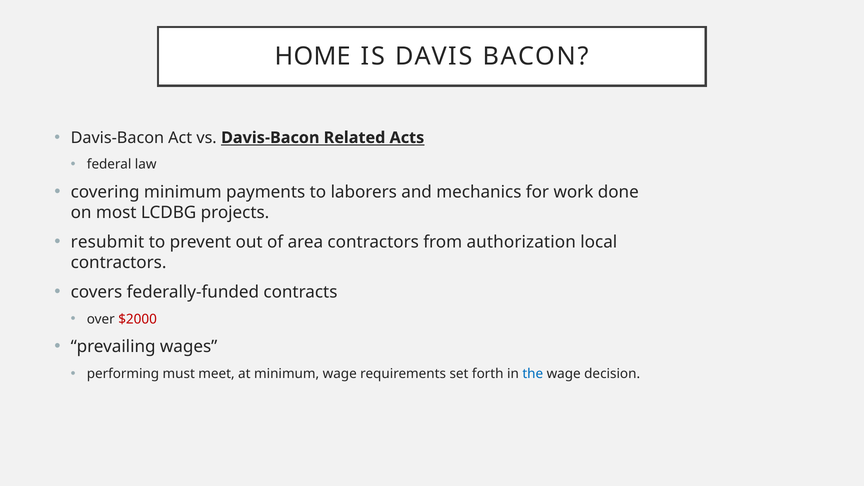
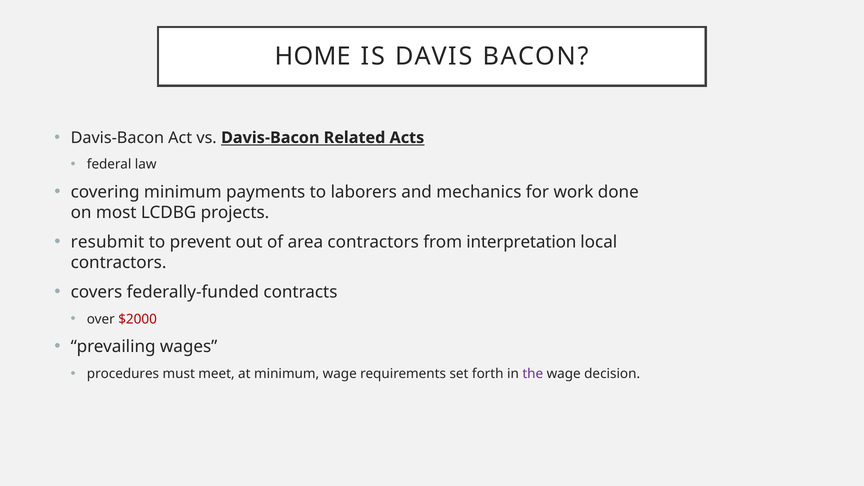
authorization: authorization -> interpretation (521, 242)
performing: performing -> procedures (123, 374)
the colour: blue -> purple (533, 374)
